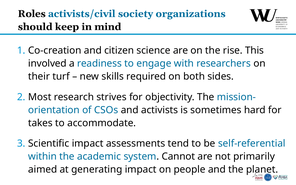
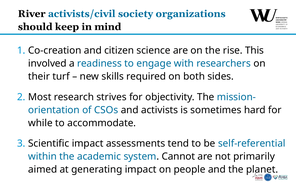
Roles: Roles -> River (32, 14)
takes: takes -> while (40, 123)
